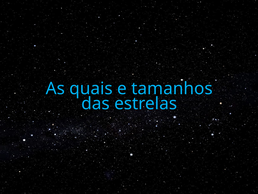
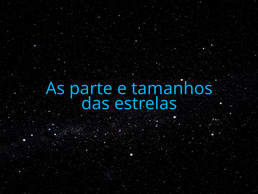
quais: quais -> parte (91, 88)
